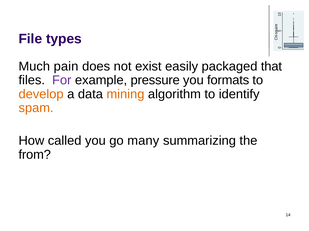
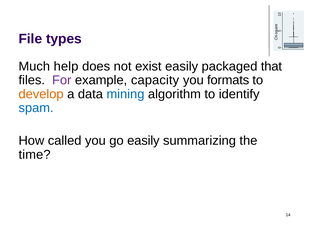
pain: pain -> help (66, 67)
pressure: pressure -> capacity (155, 80)
mining colour: orange -> blue (125, 94)
spam colour: orange -> blue (36, 108)
go many: many -> easily (143, 141)
from: from -> time (35, 155)
